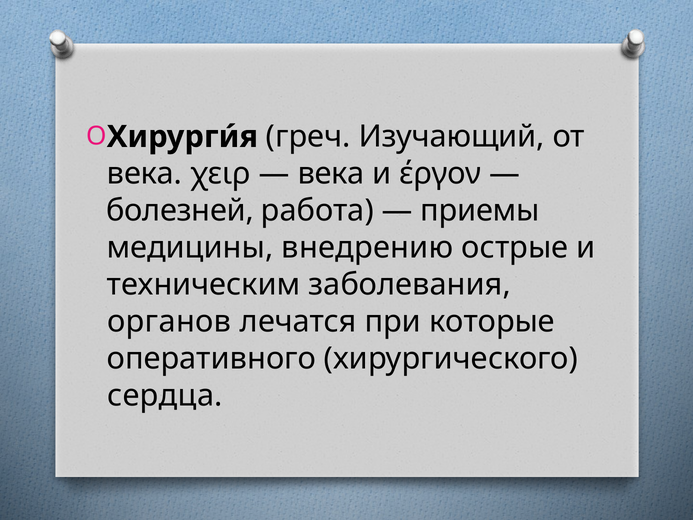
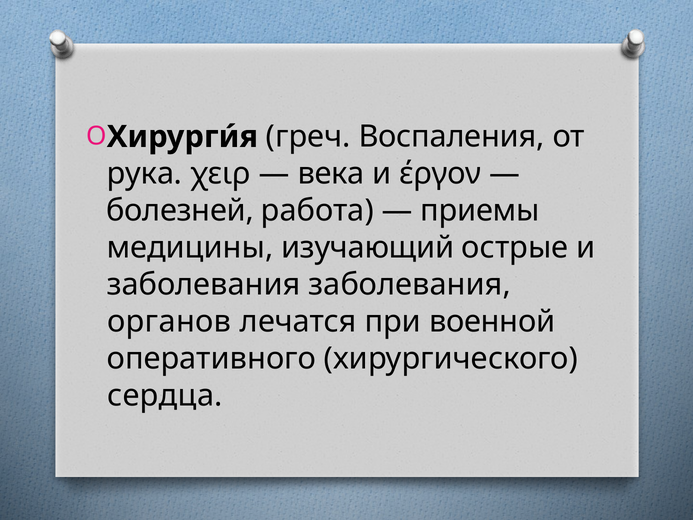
Изучающий: Изучающий -> Воспаления (452, 137)
века: века -> рука (145, 174)
внедрению: внедрению -> изучающий (368, 248)
техническим: техническим -> заболевания (204, 285)
которые: которые -> военной (492, 322)
